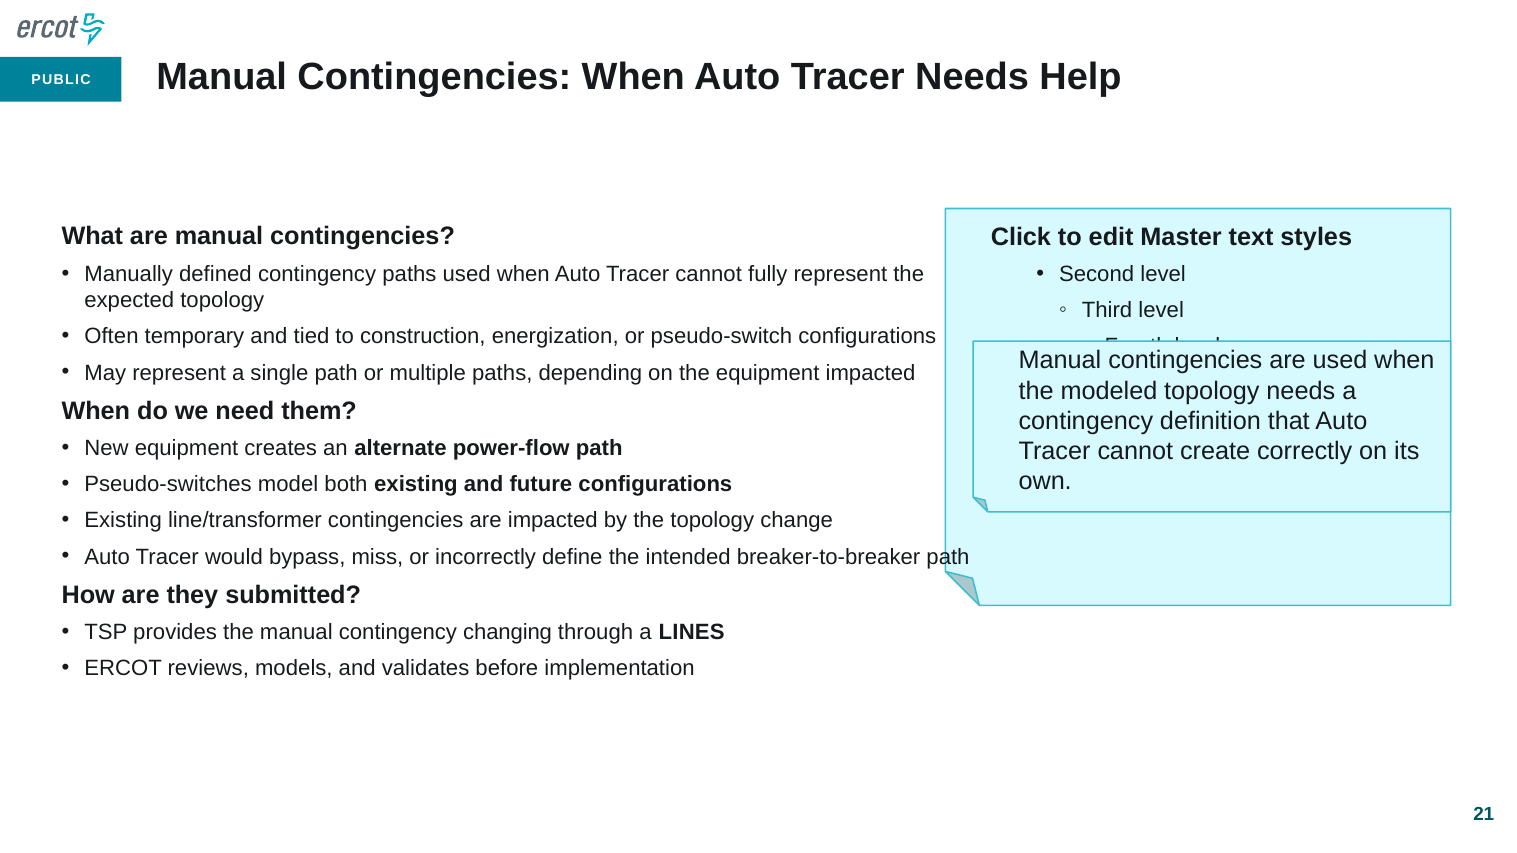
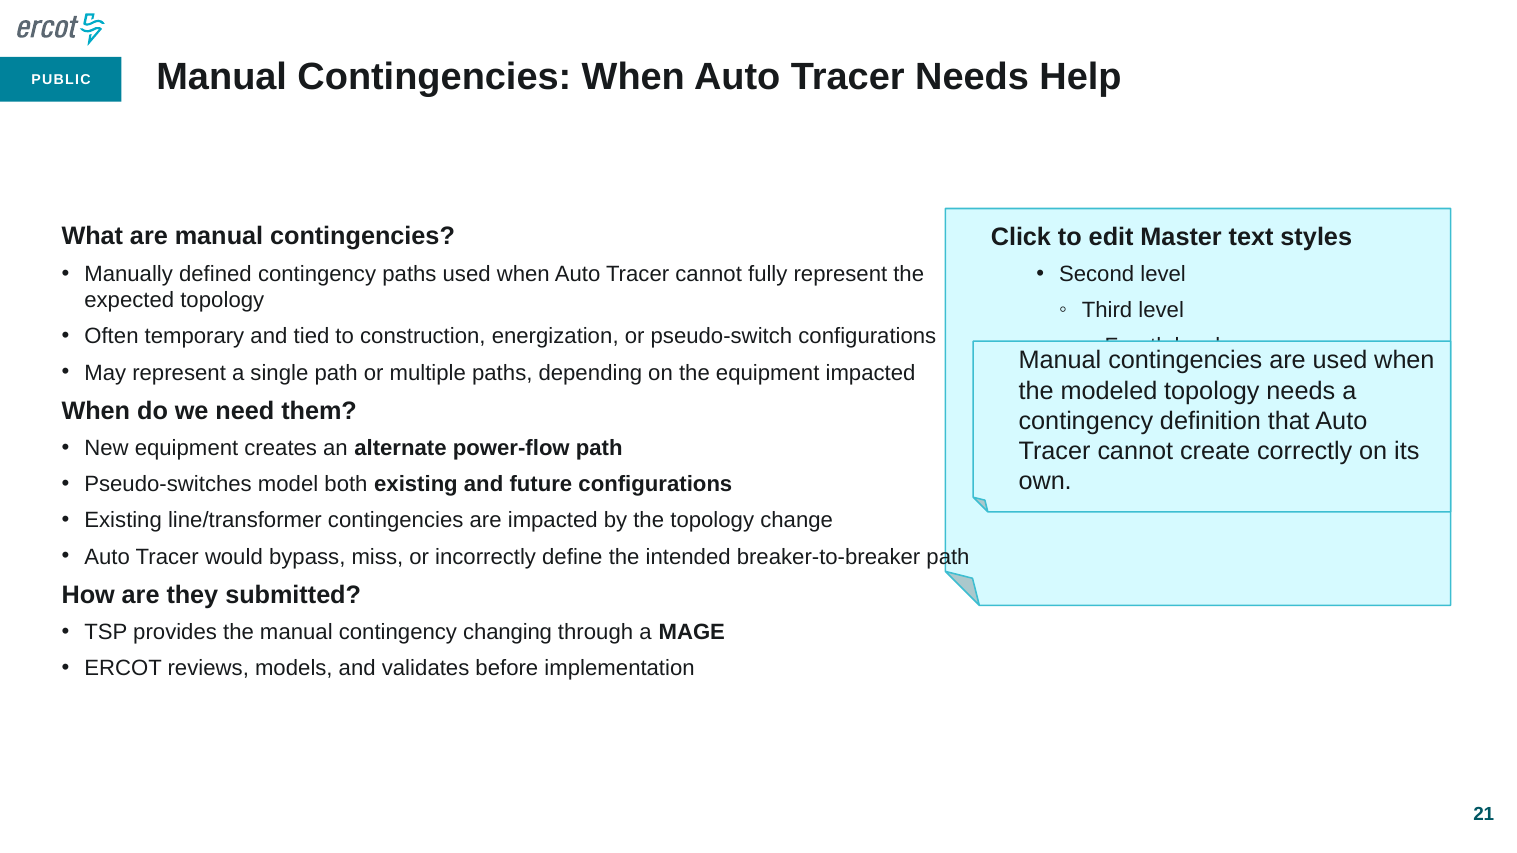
LINES: LINES -> MAGE (692, 633)
